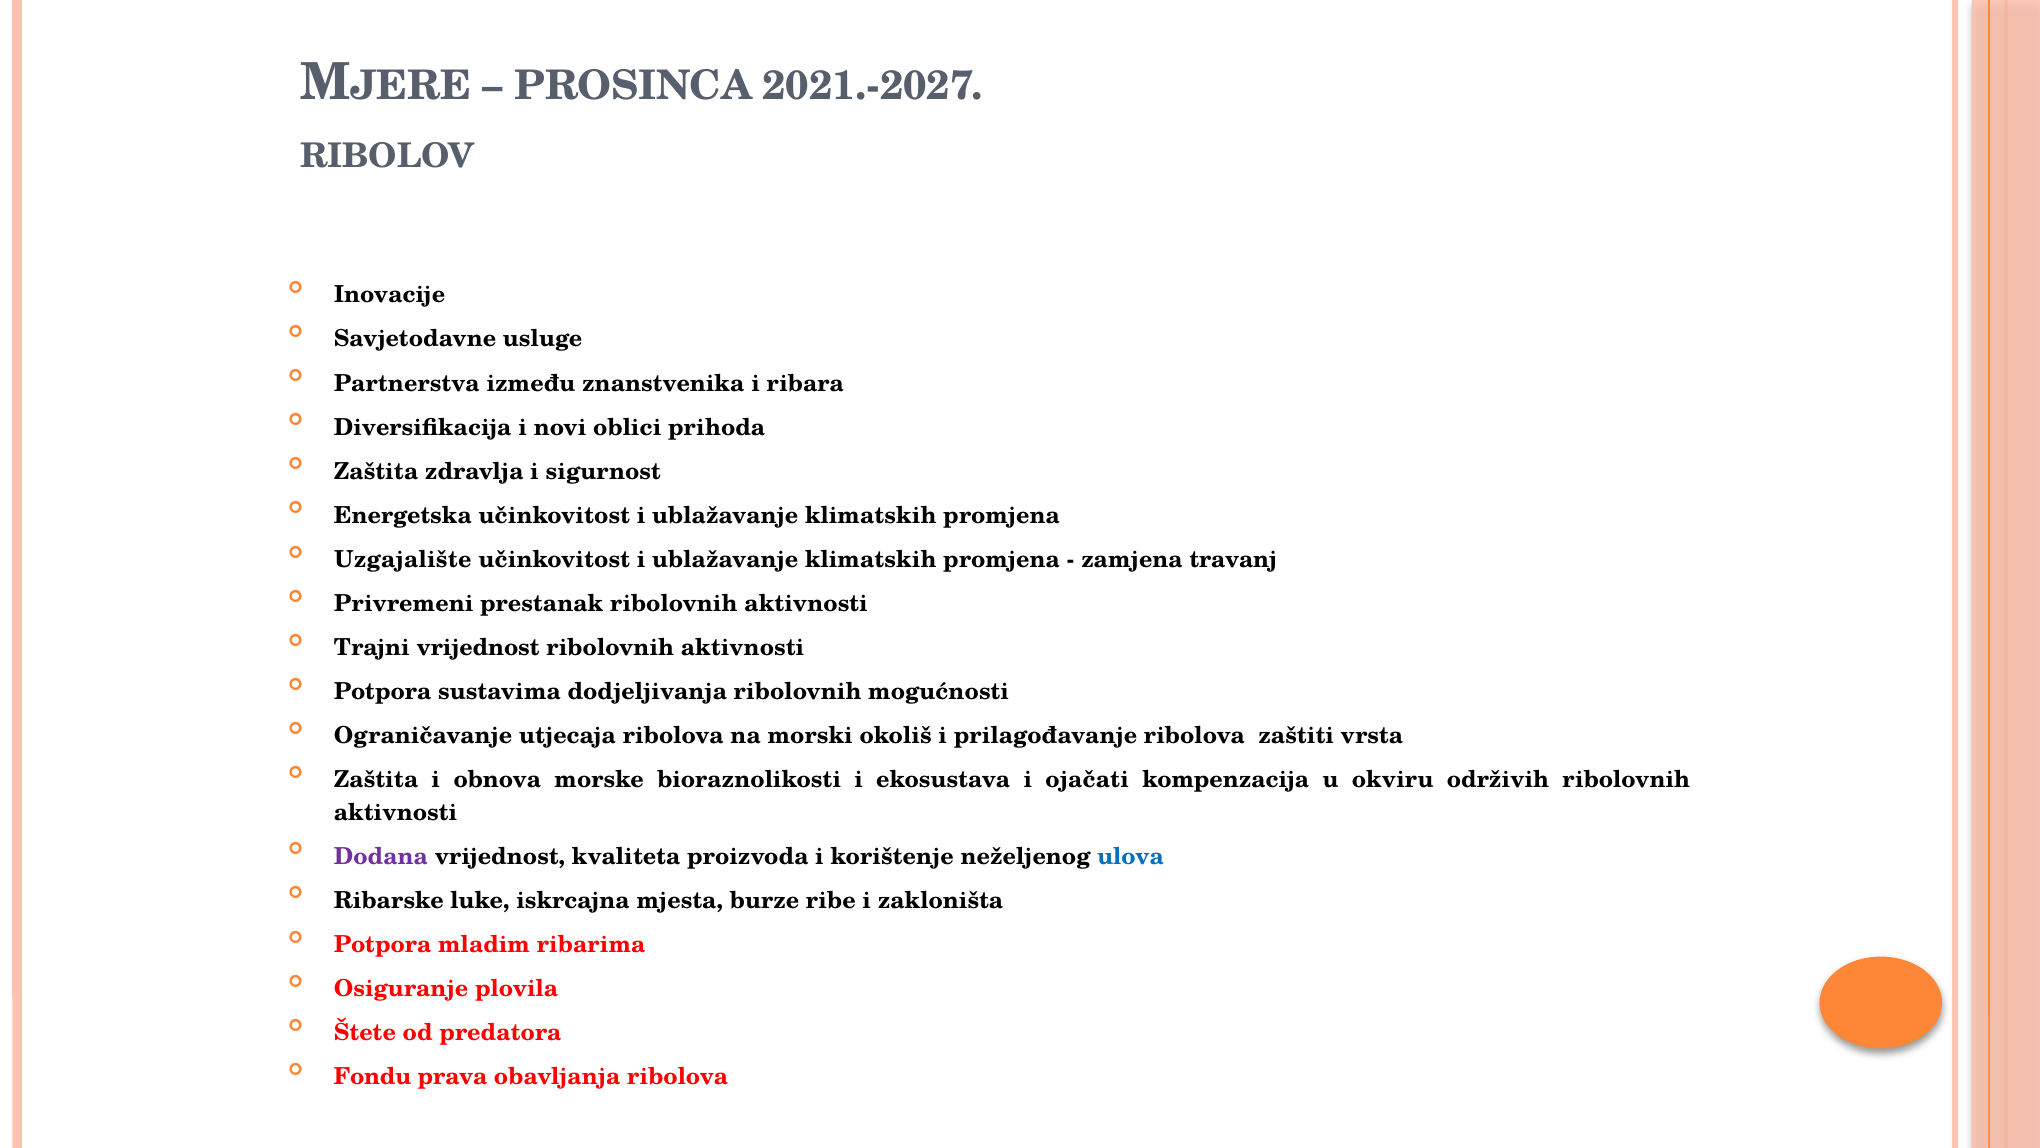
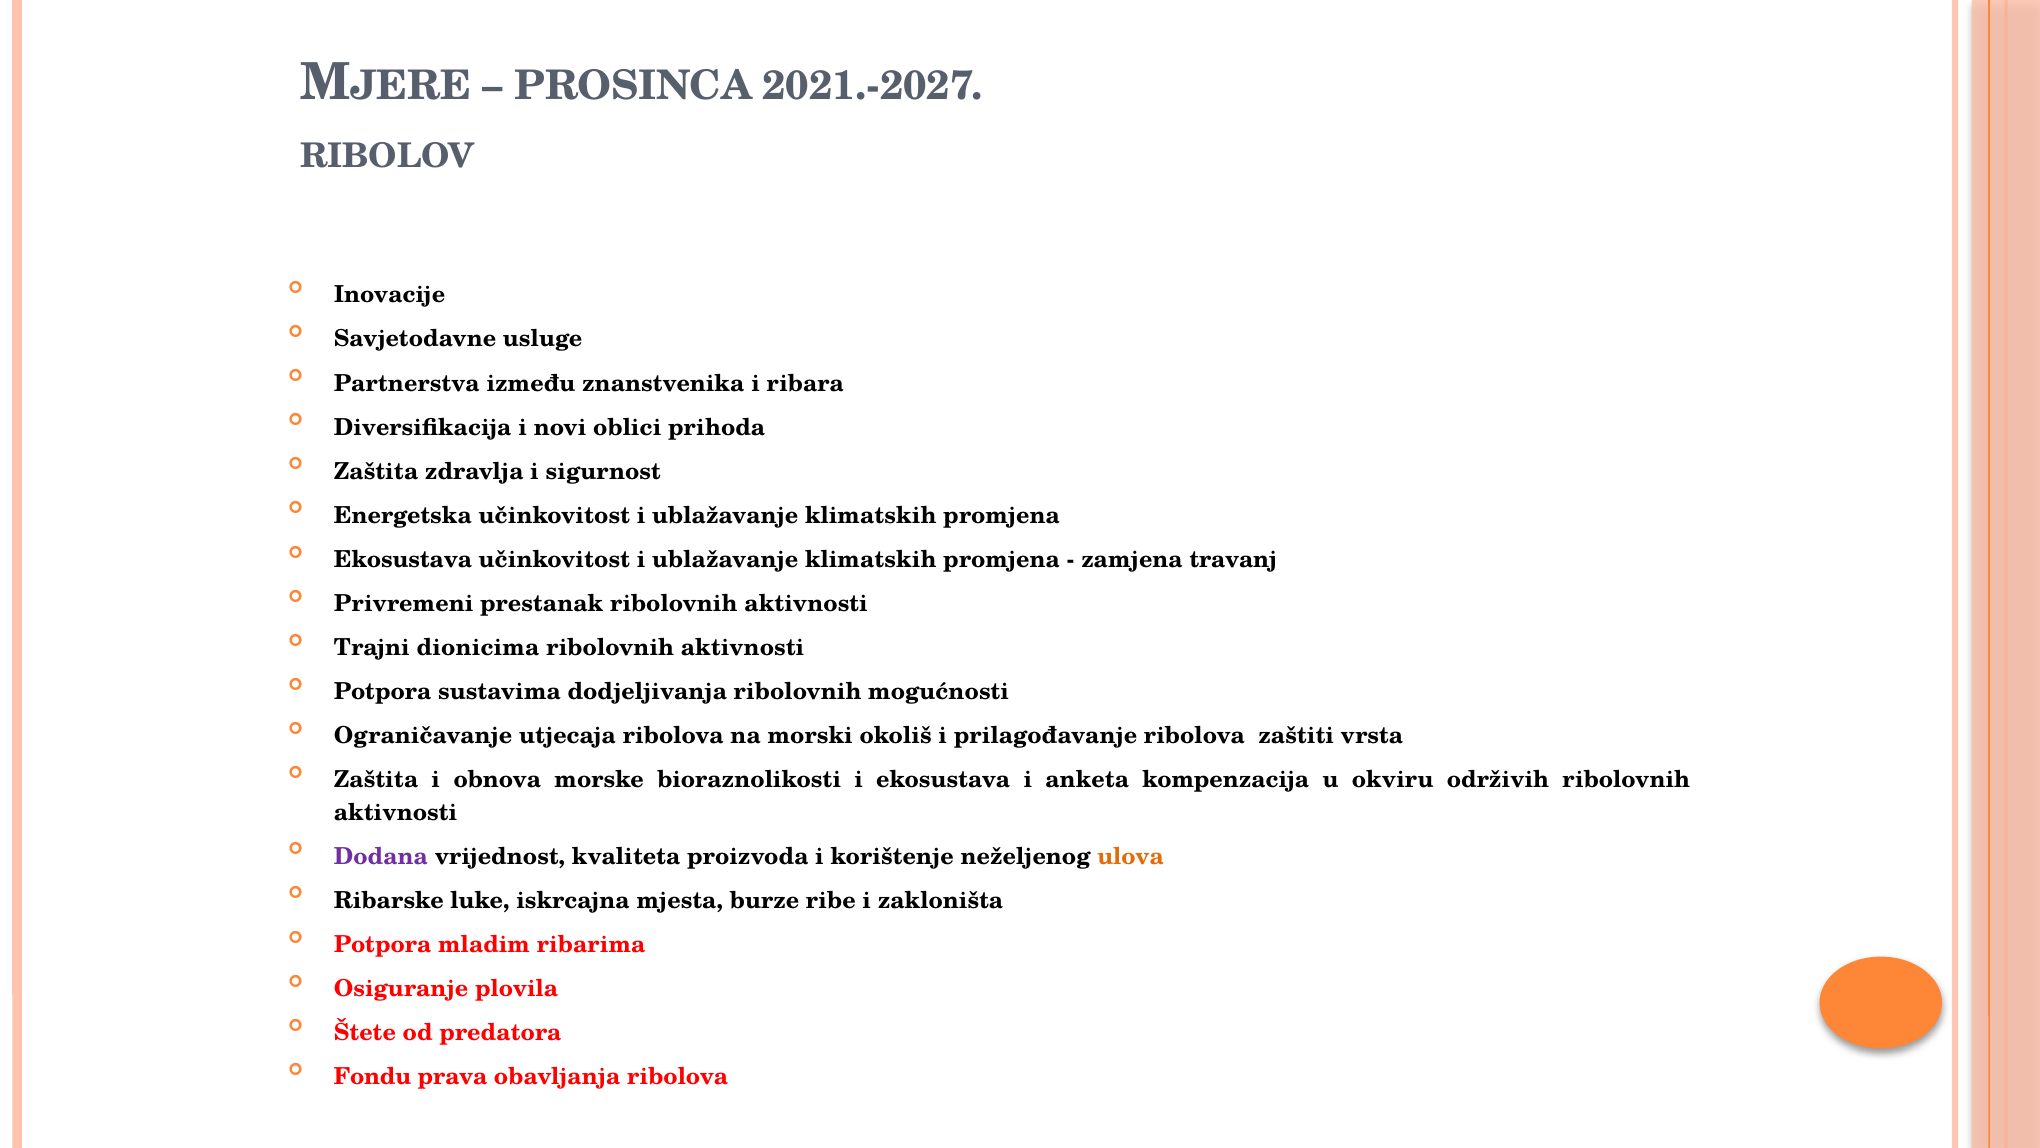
Uzgajalište: Uzgajalište -> Ekosustava (403, 559)
Trajni vrijednost: vrijednost -> dionicima (478, 647)
ojačati: ojačati -> anketa (1087, 779)
ulova colour: blue -> orange (1131, 856)
